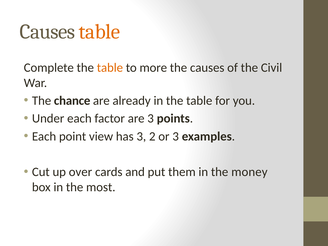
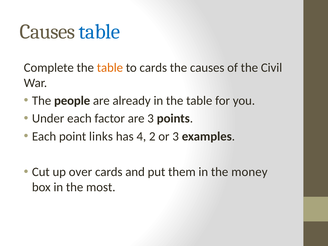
table colour: orange -> blue (99, 32)
to more: more -> cards (153, 68)
chance: chance -> people (72, 101)
view: view -> links (101, 136)
has 3: 3 -> 4 (141, 136)
